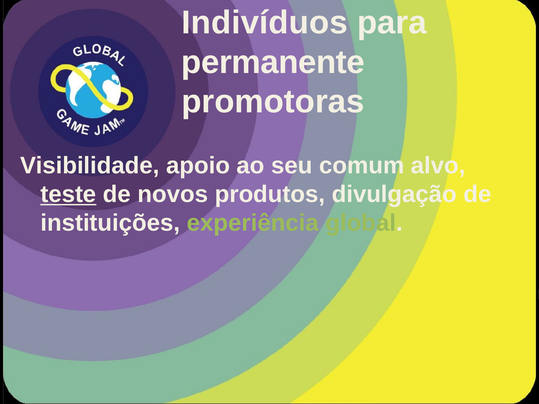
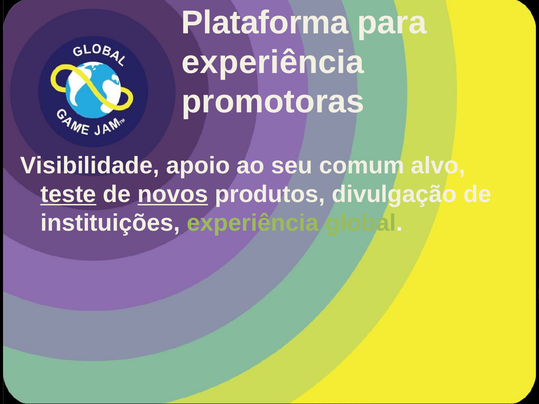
Indivíduos: Indivíduos -> Plataforma (265, 23)
permanente: permanente -> experiência (273, 62)
novos underline: none -> present (173, 194)
